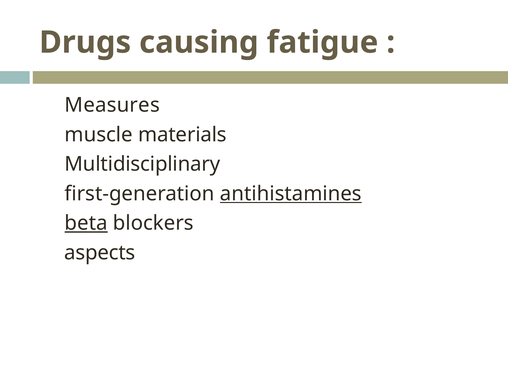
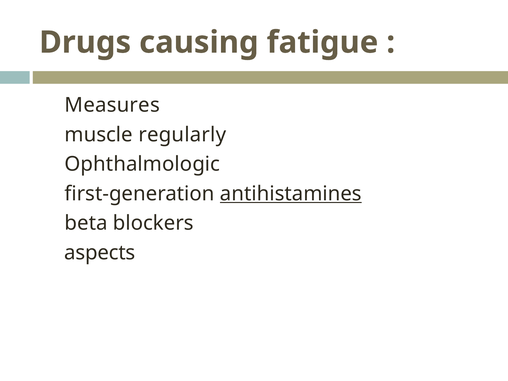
materials: materials -> regularly (182, 135)
Multidisciplinary: Multidisciplinary -> Ophthalmologic (142, 164)
beta underline: present -> none (86, 223)
